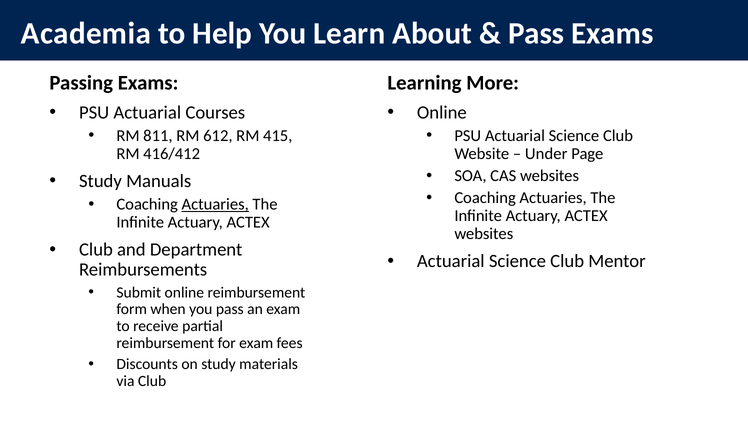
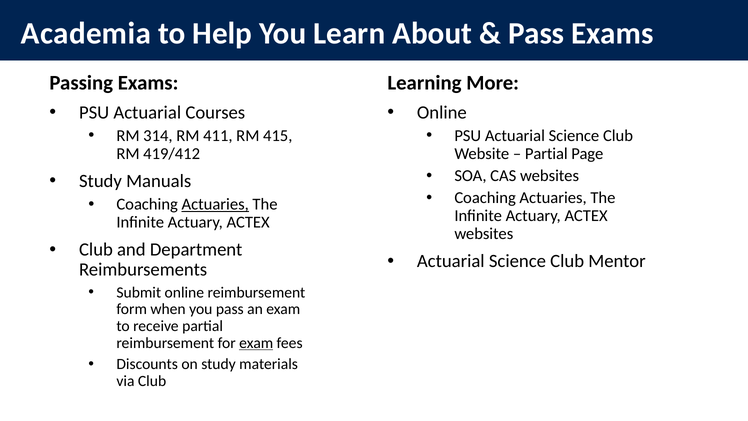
811: 811 -> 314 (158, 136)
612: 612 -> 411 (218, 136)
416/412: 416/412 -> 419/412 (172, 154)
Under: Under -> Partial (546, 154)
exam underline: none -> present (256, 343)
